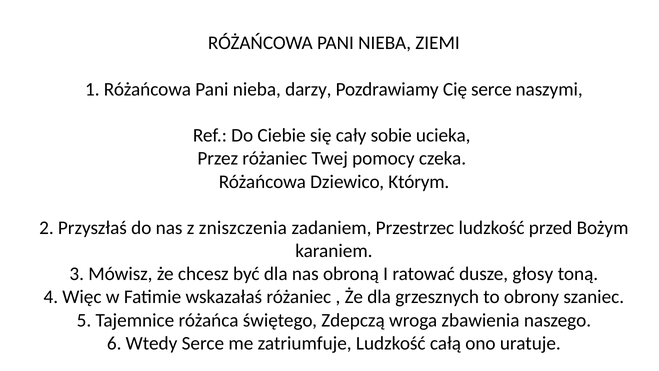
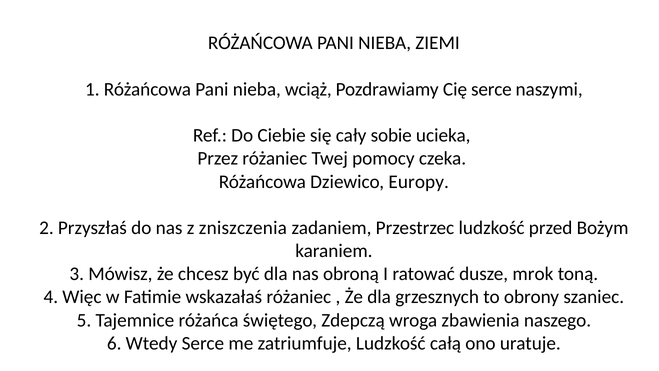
darzy: darzy -> wciąż (308, 89)
Którym: Którym -> Europy (419, 182)
głosy: głosy -> mrok (533, 274)
